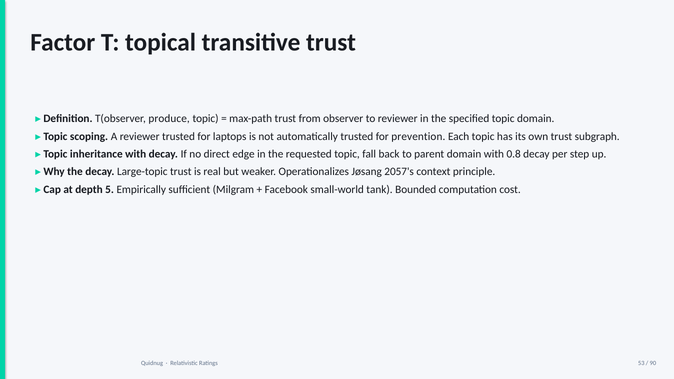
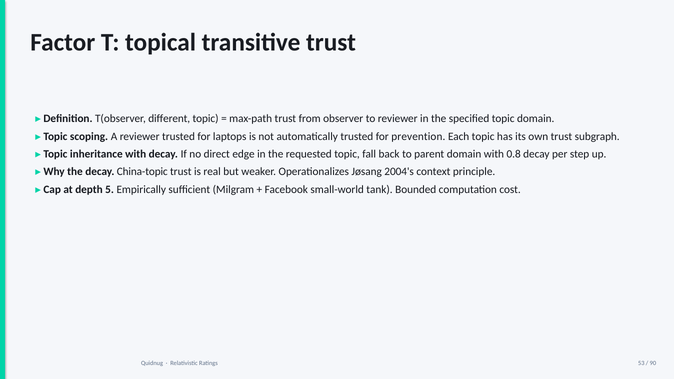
produce: produce -> different (169, 119)
Large-topic: Large-topic -> China-topic (142, 172)
2057's: 2057's -> 2004's (399, 172)
